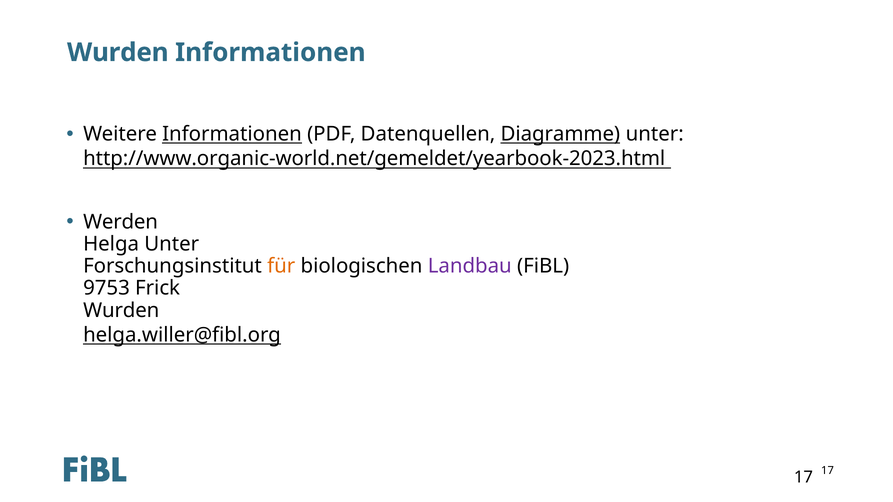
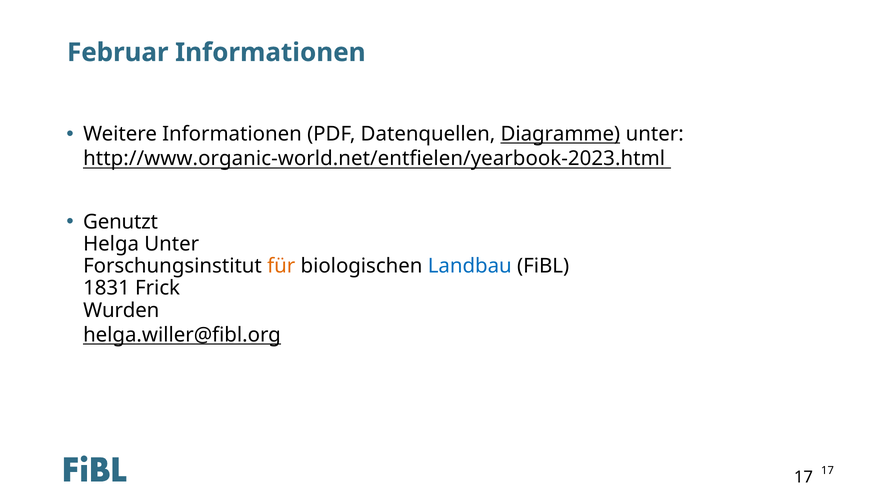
Wurden: Wurden -> Februar (118, 53)
Informationen underline: present -> none (232, 134)
http://www.organic-world.net/gemeldet/yearbook-2023.html: http://www.organic-world.net/gemeldet/yearbook-2023.html -> http://www.organic-world.net/entfielen/yearbook-2023.html (374, 159)
Werden: Werden -> Genutzt (121, 222)
Landbau colour: purple -> blue (470, 266)
9753: 9753 -> 1831 (107, 288)
